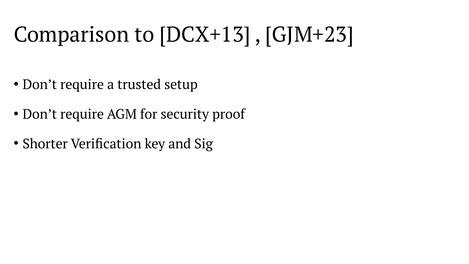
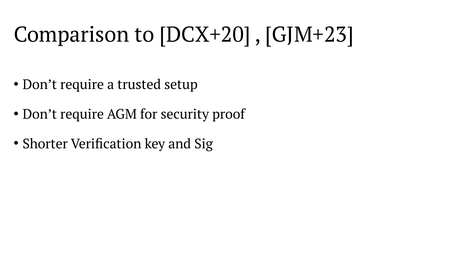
DCX+13: DCX+13 -> DCX+20 (205, 35)
